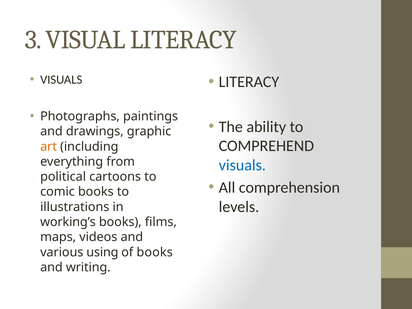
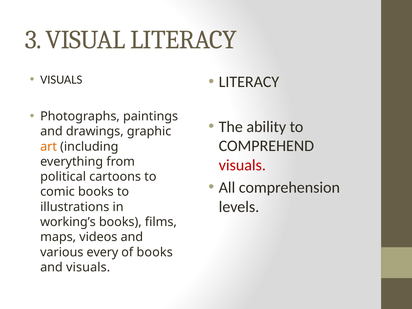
visuals colour: blue -> red (242, 165)
using: using -> every (102, 252)
and writing: writing -> visuals (88, 267)
